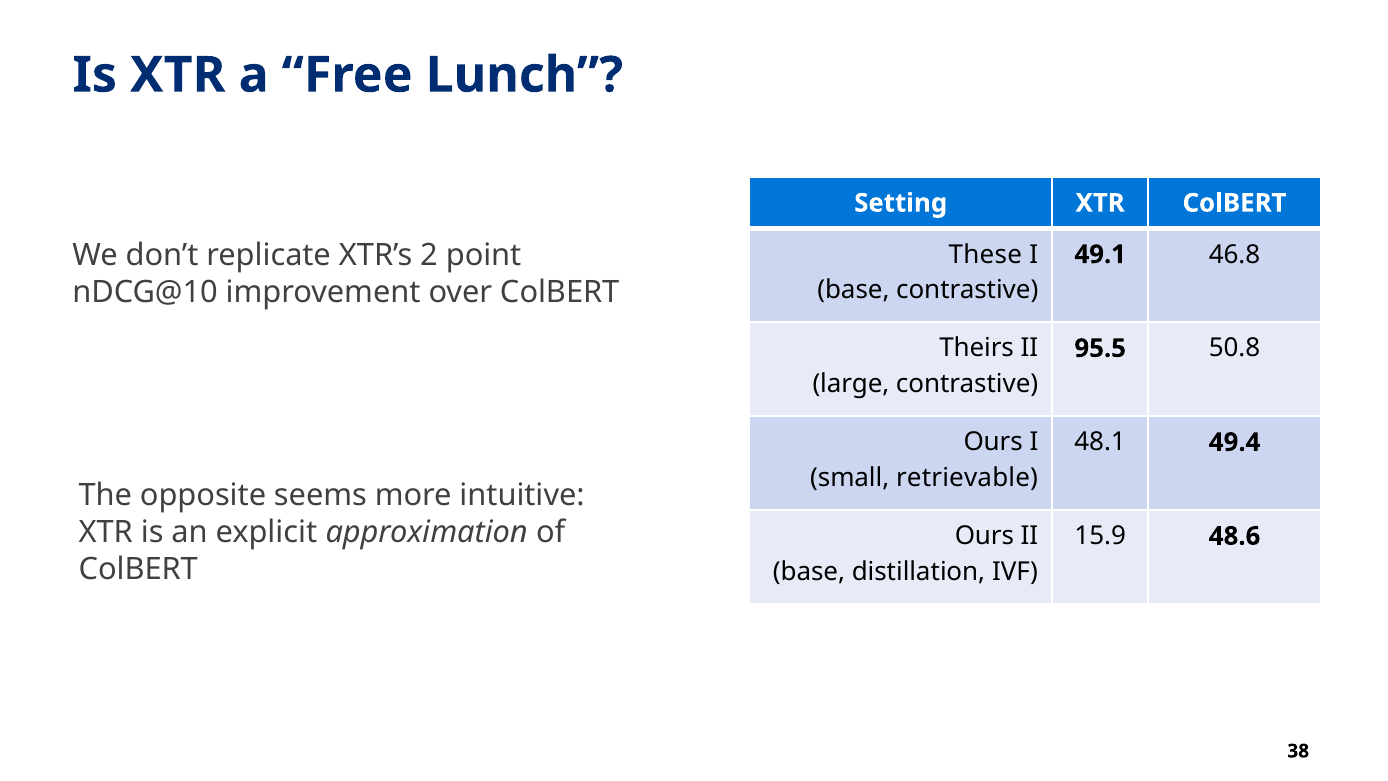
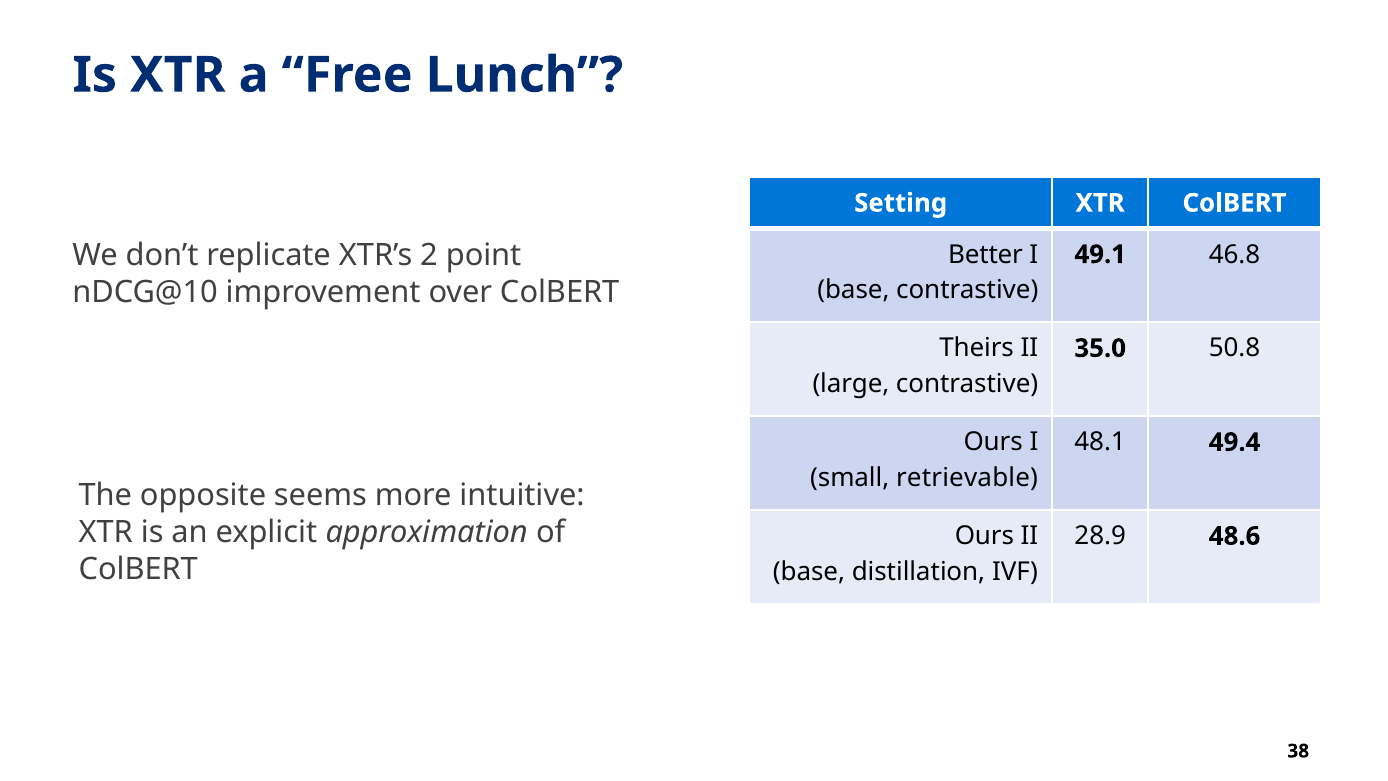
These: These -> Better (986, 254)
95.5: 95.5 -> 35.0 (1100, 348)
15.9: 15.9 -> 28.9 (1100, 536)
